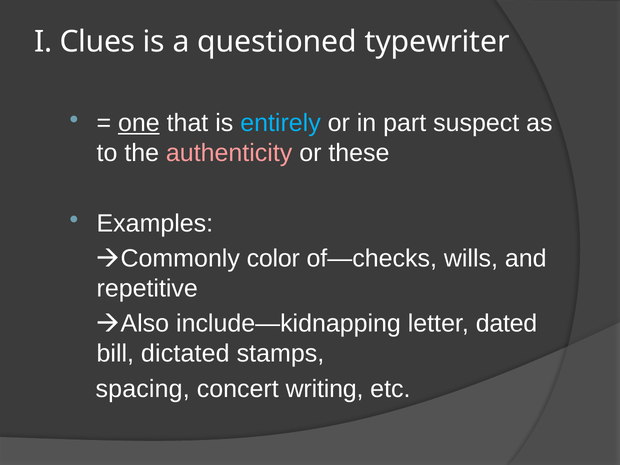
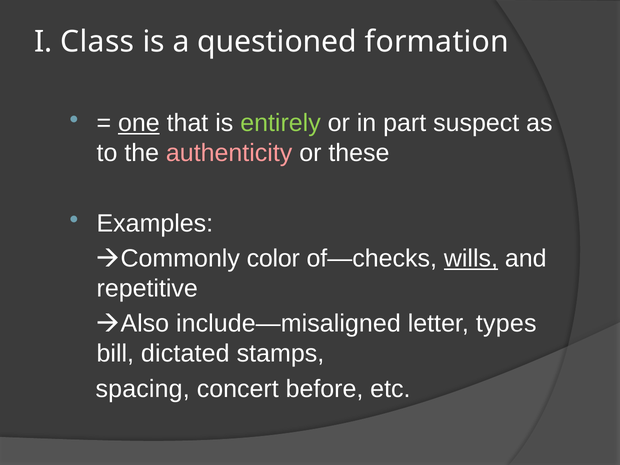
Clues: Clues -> Class (97, 42)
typewriter: typewriter -> formation (437, 42)
entirely colour: light blue -> light green (281, 123)
wills underline: none -> present (471, 259)
include—kidnapping: include—kidnapping -> include—misaligned (288, 324)
dated: dated -> types (506, 324)
writing: writing -> before (324, 389)
